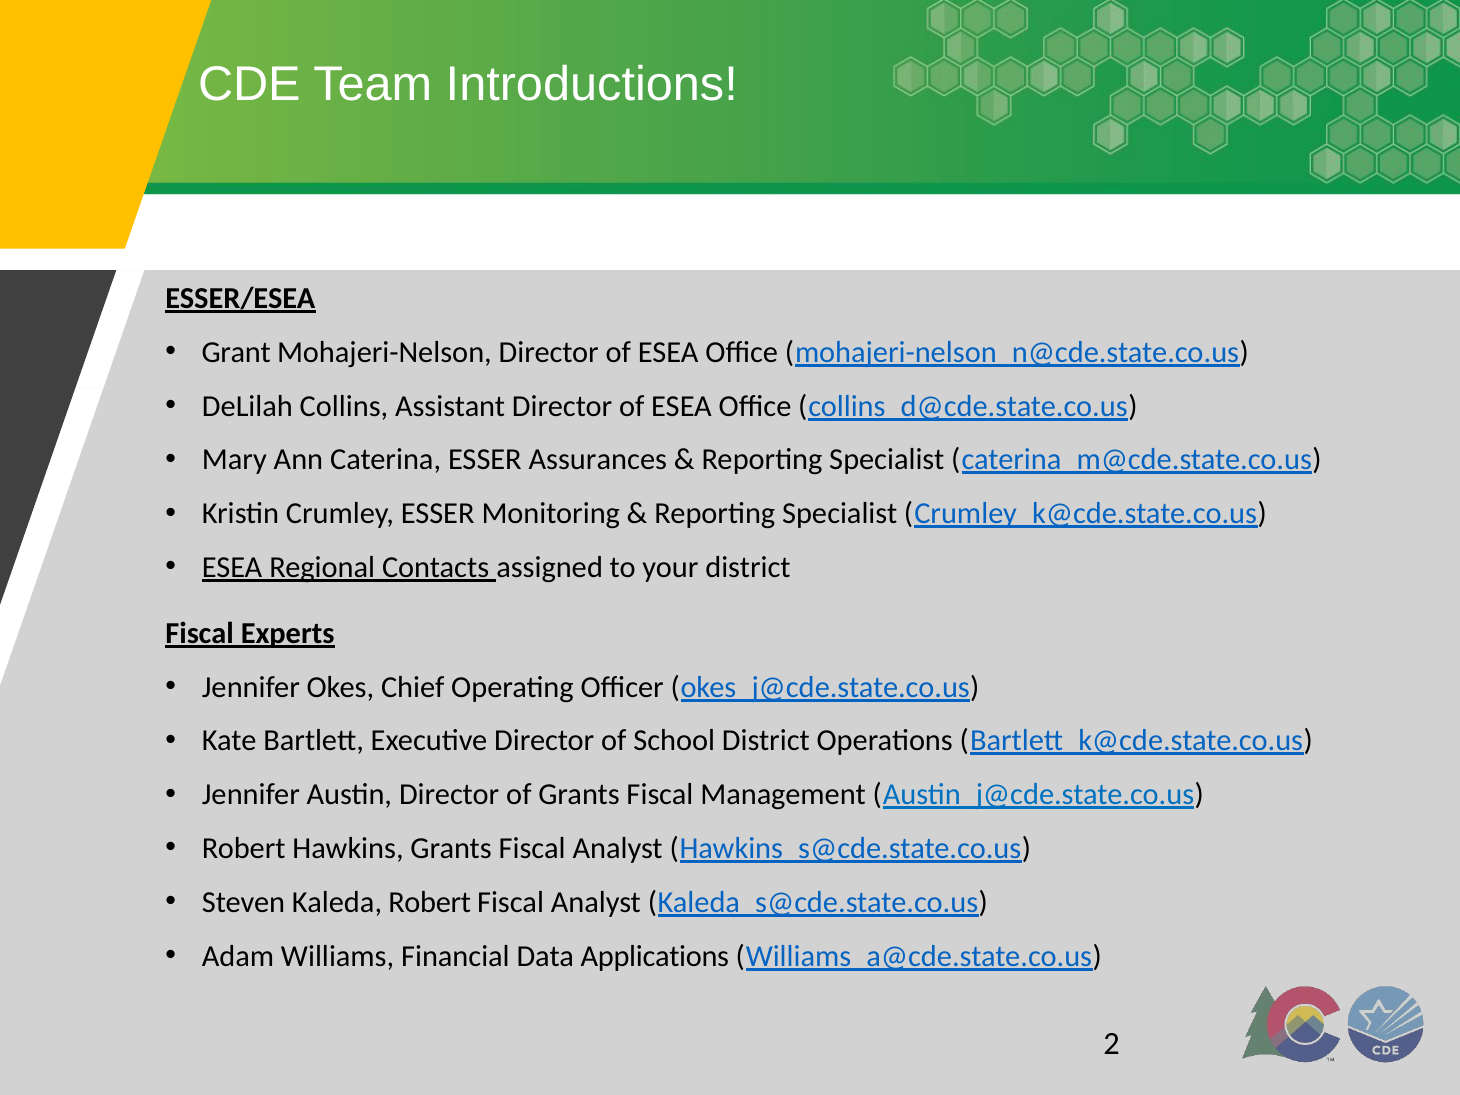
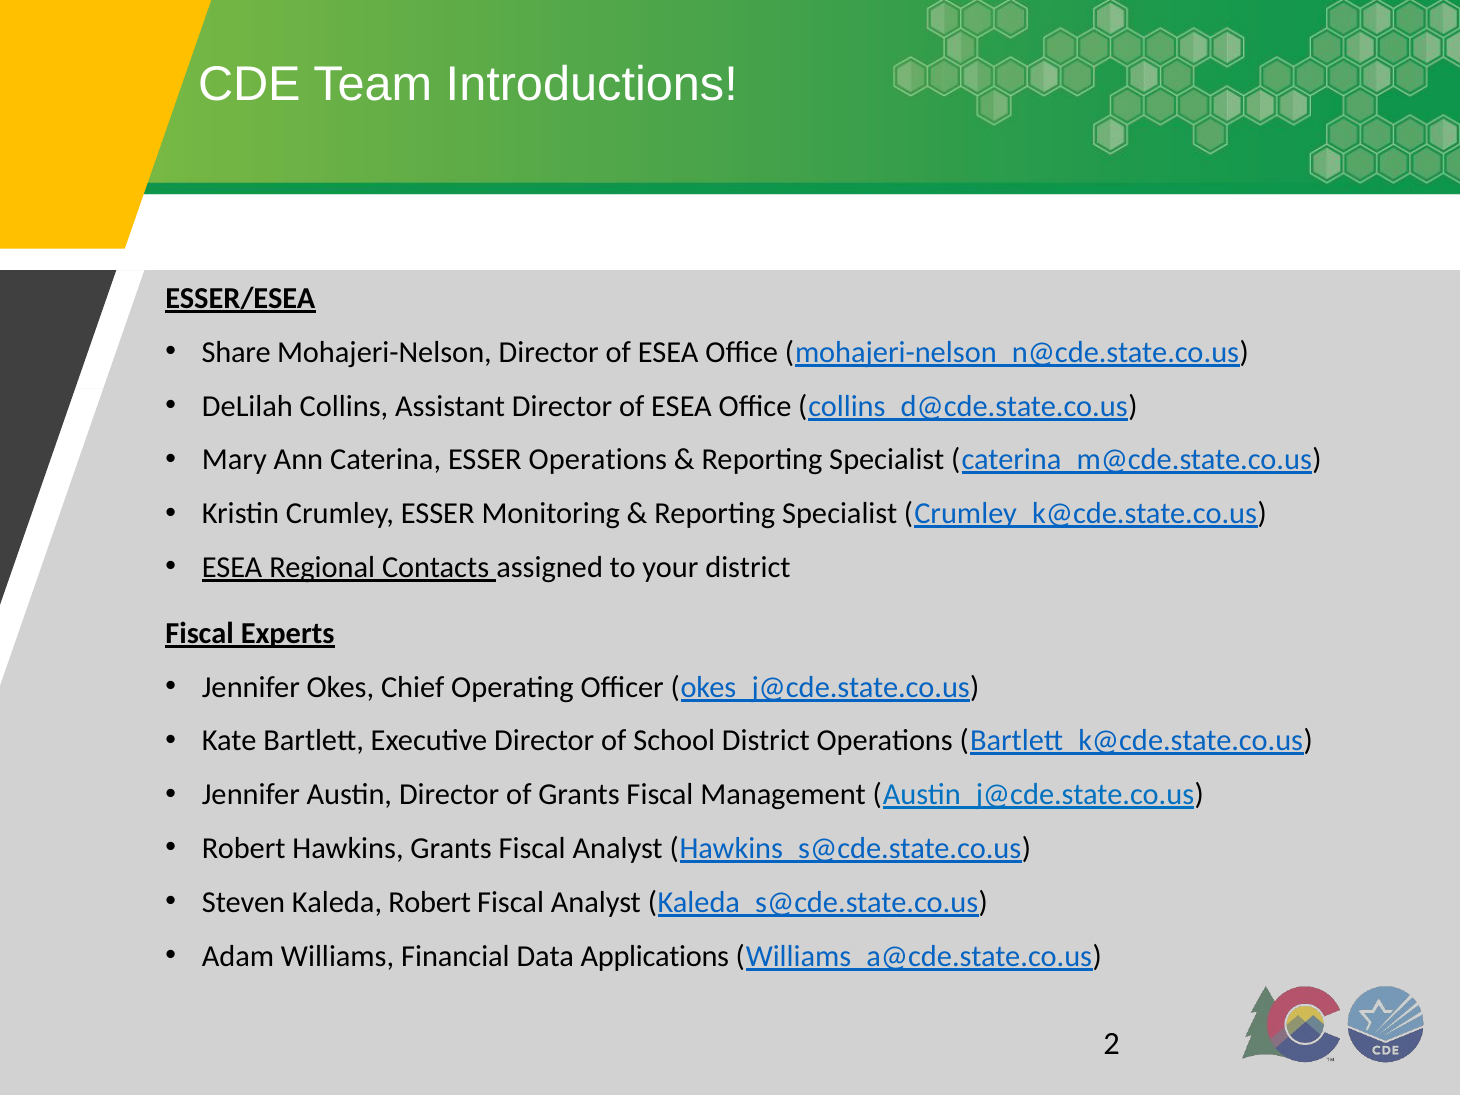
Grant: Grant -> Share (236, 352)
ESSER Assurances: Assurances -> Operations (598, 460)
